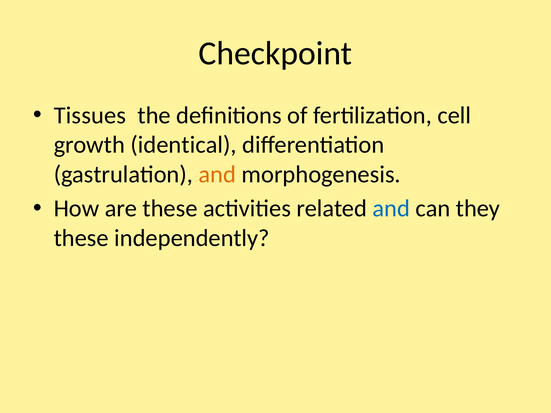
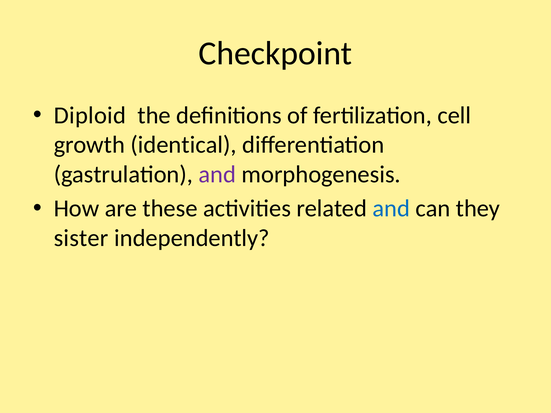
Tissues: Tissues -> Diploid (90, 116)
and colour: orange -> purple (217, 174)
these: these -> sister (81, 238)
